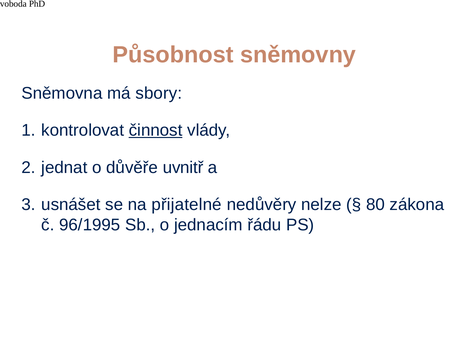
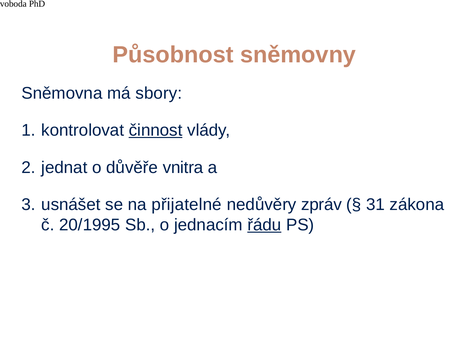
uvnitř: uvnitř -> vnitra (183, 168)
nelze: nelze -> zpráv (321, 205)
80: 80 -> 31 (375, 205)
96/1995: 96/1995 -> 20/1995 (90, 225)
řádu underline: none -> present (264, 225)
